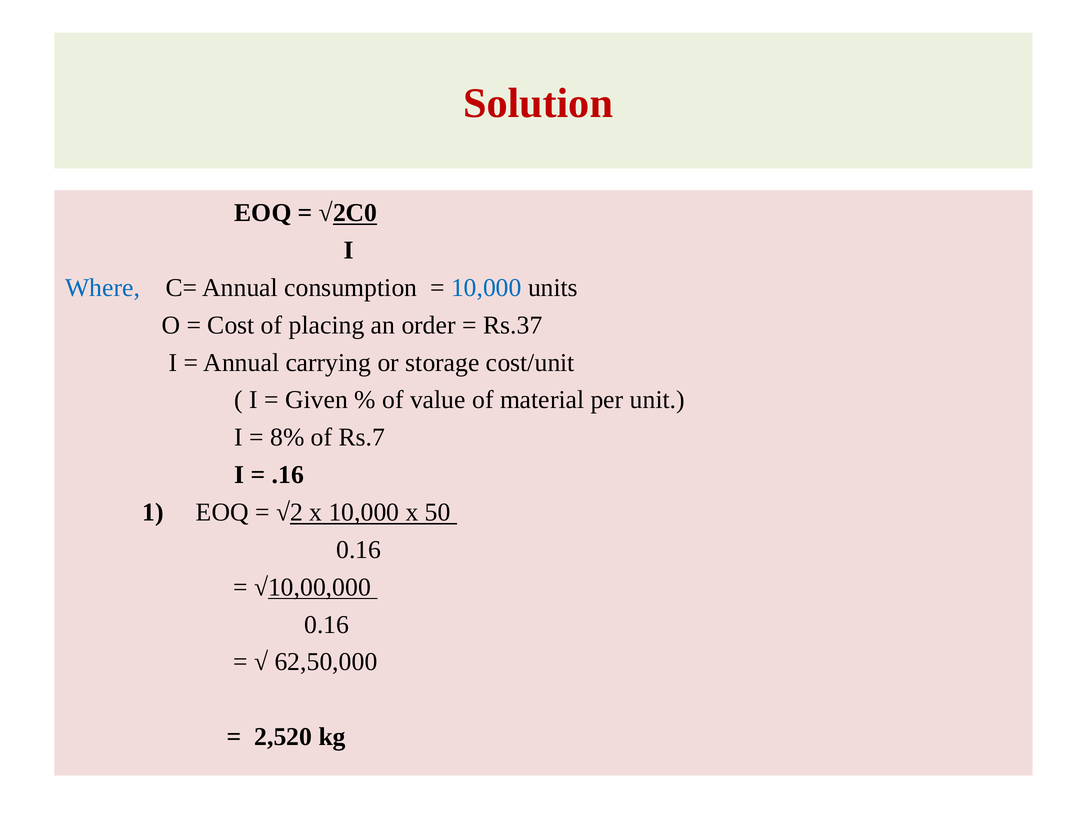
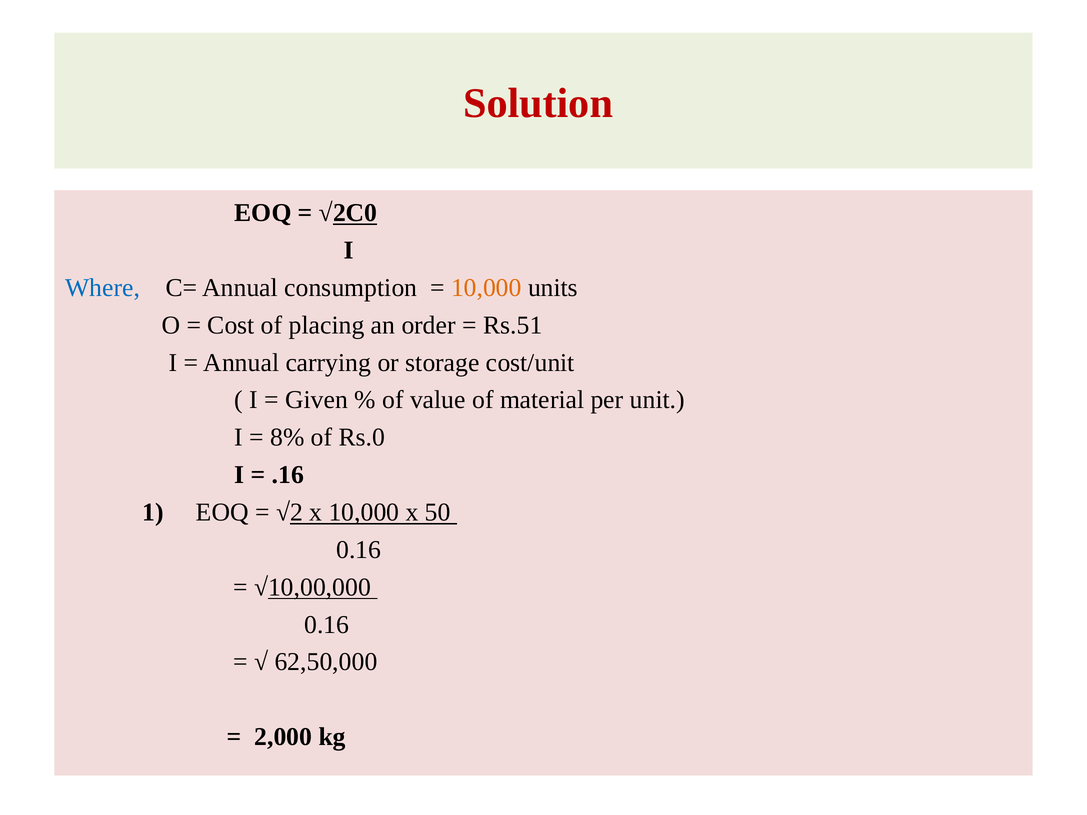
10,000 colour: blue -> orange (486, 288)
Rs.37: Rs.37 -> Rs.51 (513, 325)
Rs.7: Rs.7 -> Rs.0 (362, 438)
2,520: 2,520 -> 2,000 (283, 737)
